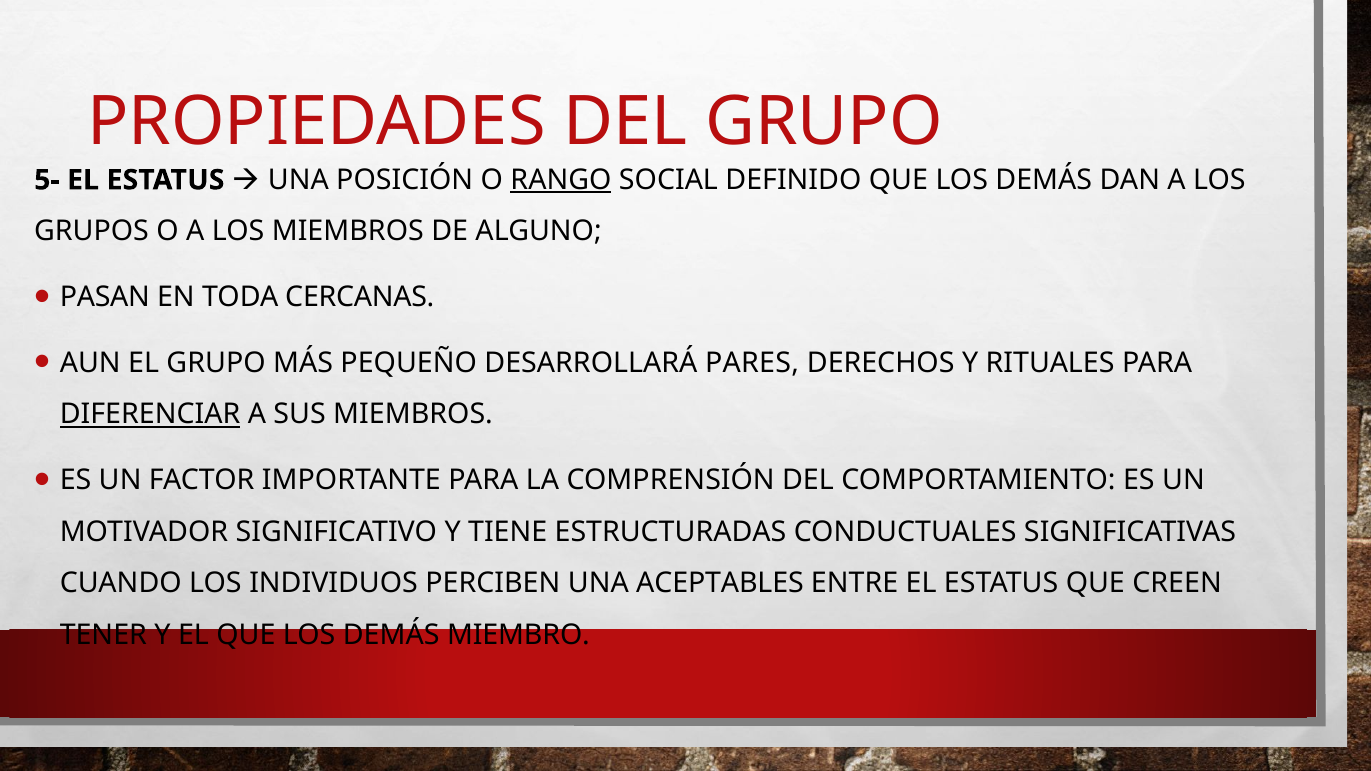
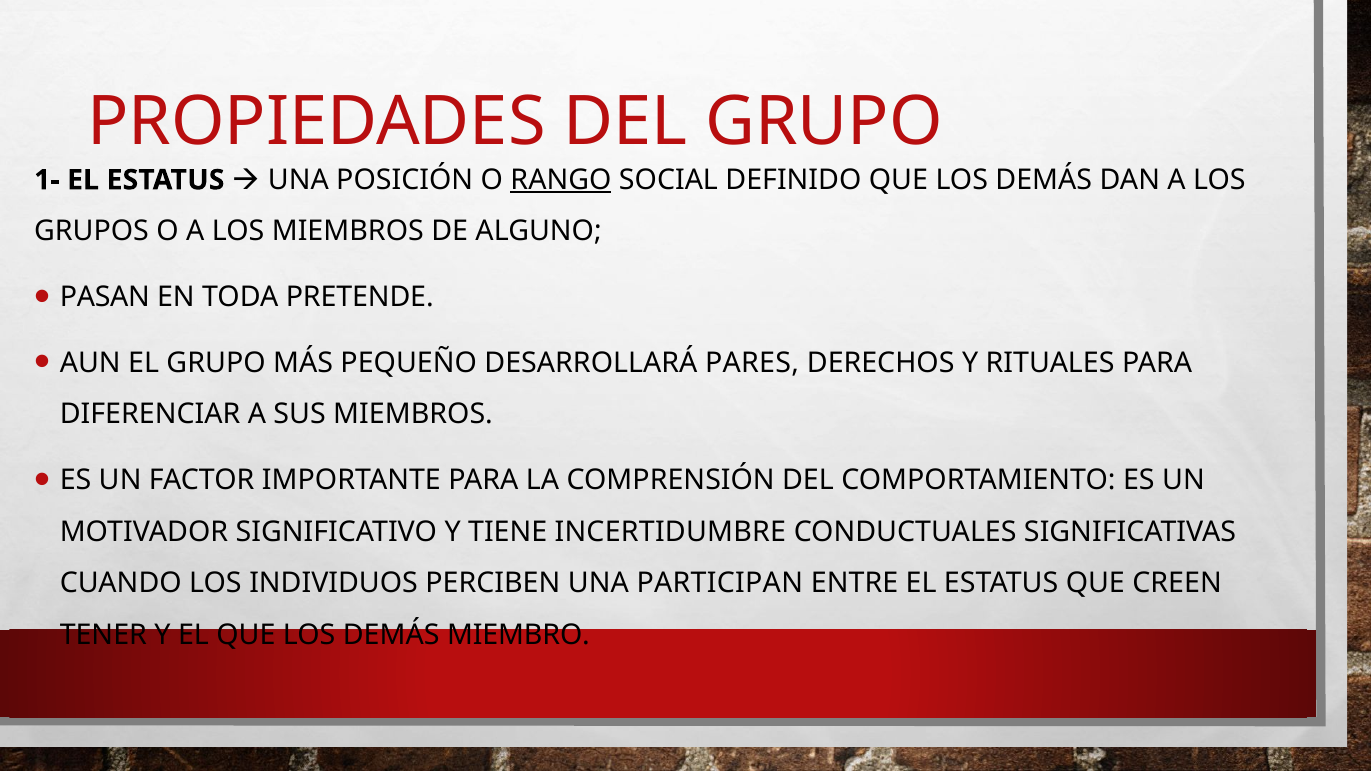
5-: 5- -> 1- (47, 180)
CERCANAS: CERCANAS -> PRETENDE (360, 297)
DIFERENCIAR underline: present -> none (150, 415)
ESTRUCTURADAS: ESTRUCTURADAS -> INCERTIDUMBRE (670, 532)
ACEPTABLES: ACEPTABLES -> PARTICIPAN (720, 583)
